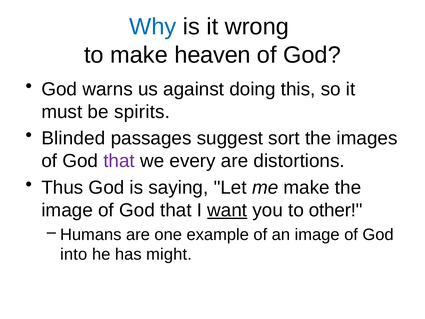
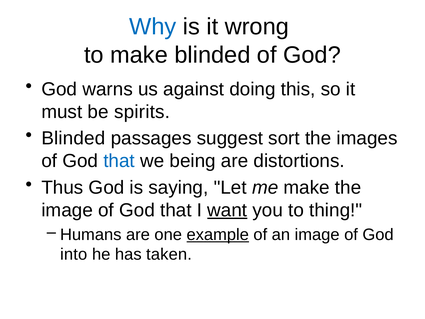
make heaven: heaven -> blinded (212, 55)
that colour: purple -> blue (119, 161)
every: every -> being (193, 161)
other: other -> thing (336, 210)
example underline: none -> present (218, 234)
might: might -> taken (169, 254)
